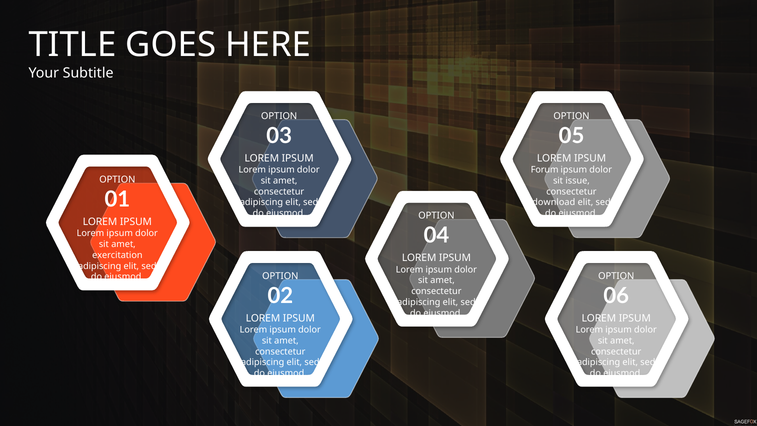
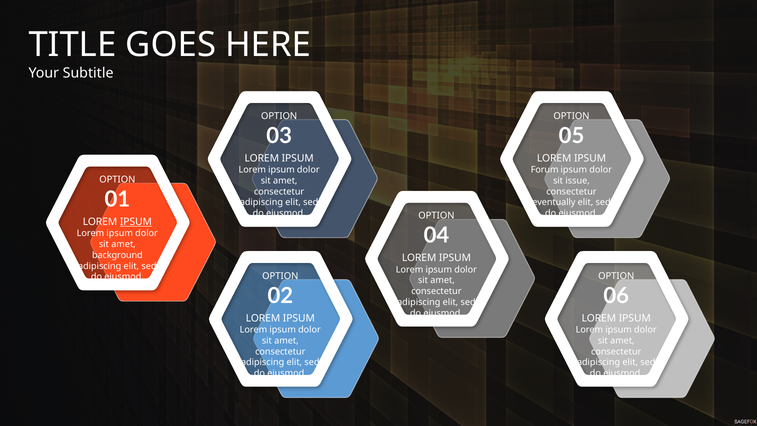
download: download -> eventually (554, 202)
IPSUM underline: none -> present (136, 222)
exercitation: exercitation -> background (117, 255)
